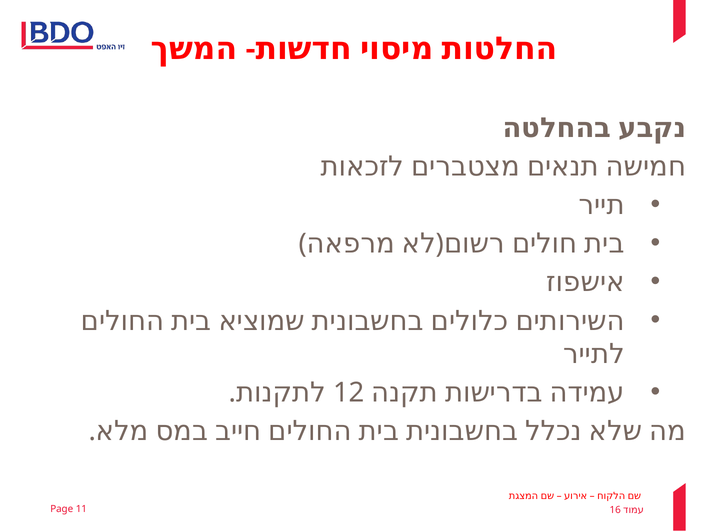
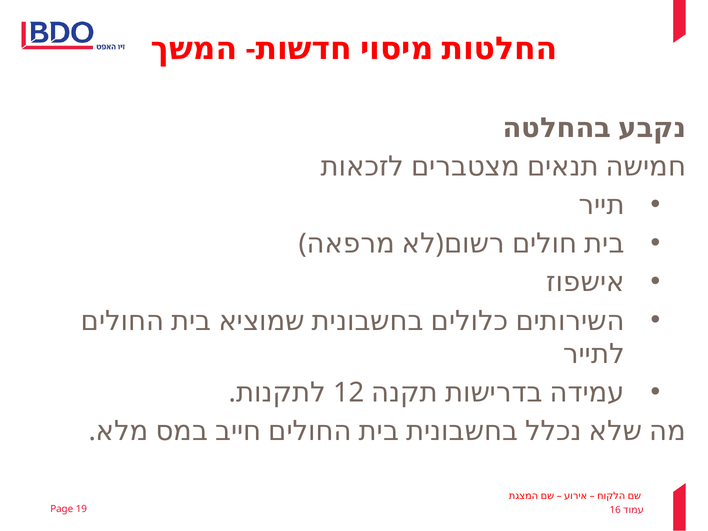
11: 11 -> 19 (81, 509)
